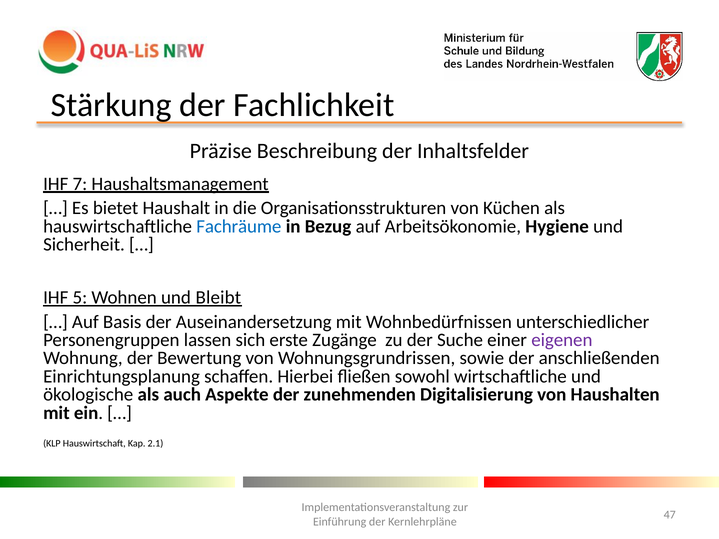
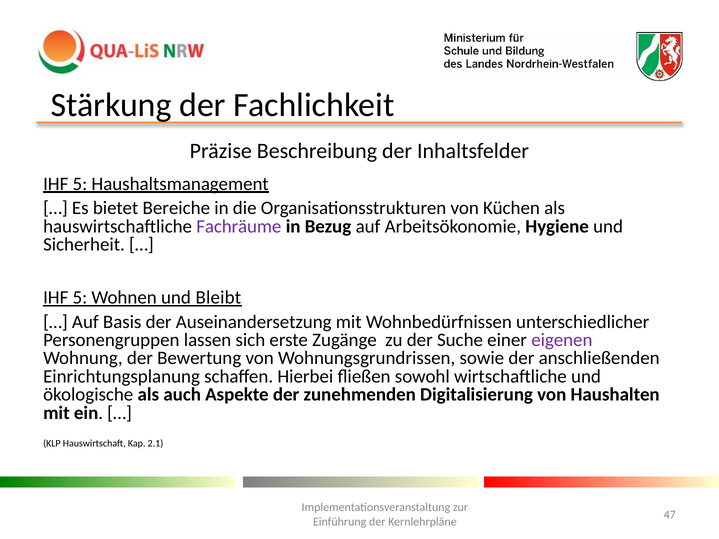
7: 7 -> 5 (80, 184)
Haushalt: Haushalt -> Bereiche (176, 208)
Fachräume colour: blue -> purple (239, 226)
